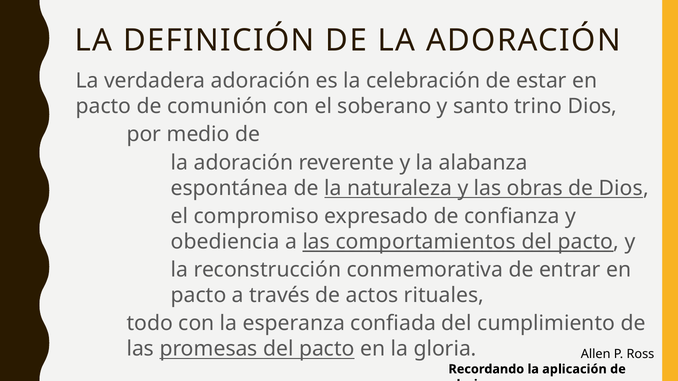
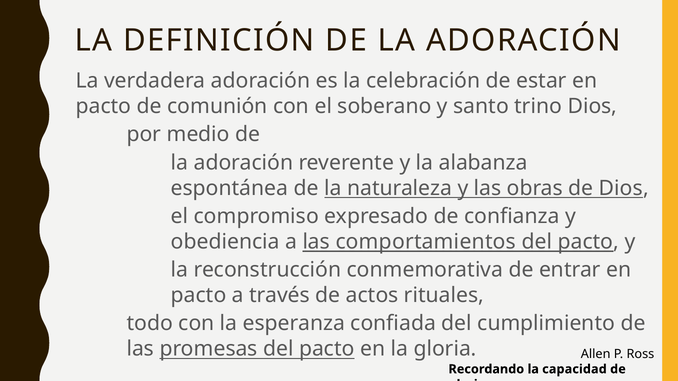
aplicación: aplicación -> capacidad (574, 369)
